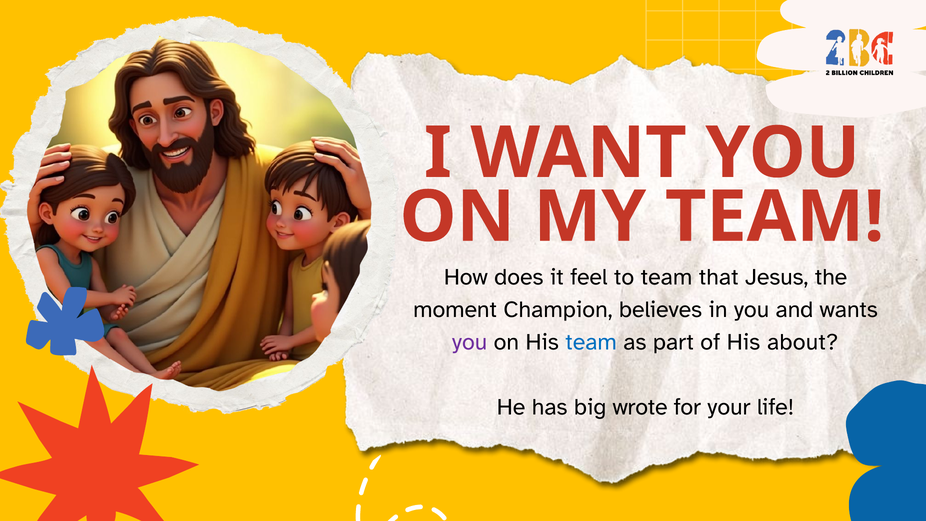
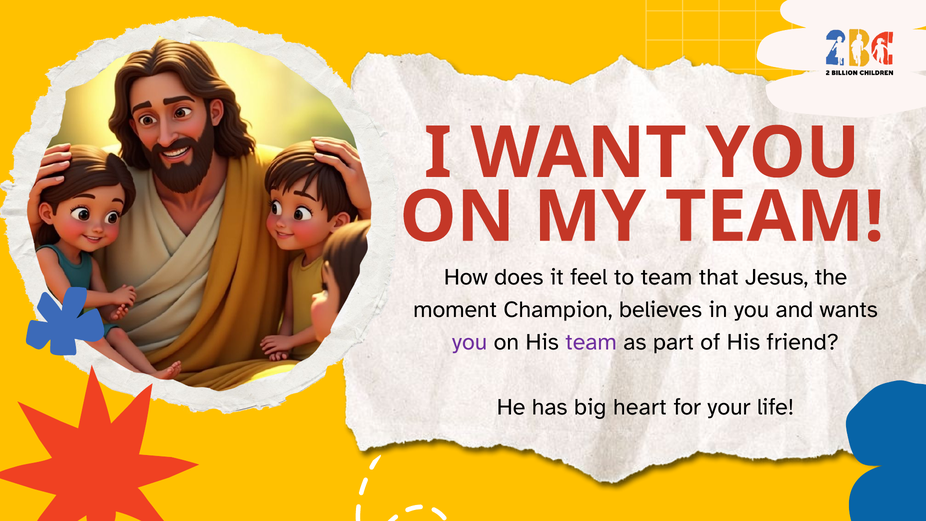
team colour: blue -> purple (591, 342)
about: about -> friend (803, 342)
wrote: wrote -> heart (640, 407)
